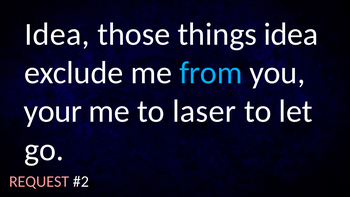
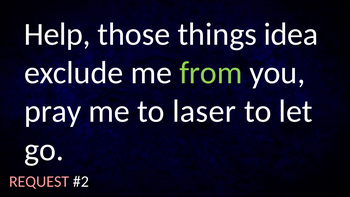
Idea: Idea -> Help (57, 34)
from colour: light blue -> light green (211, 73)
your: your -> pray (53, 111)
